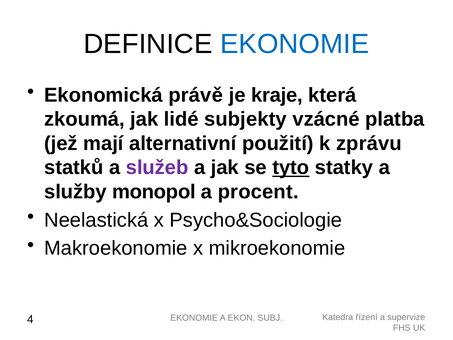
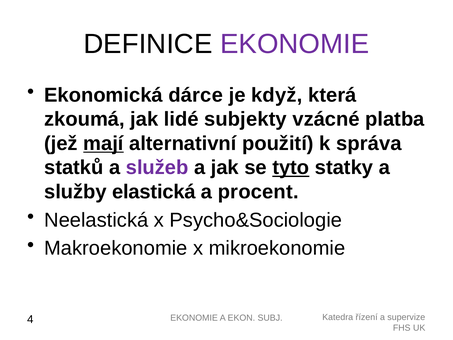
EKONOMIE colour: blue -> purple (295, 44)
právě: právě -> dárce (196, 95)
kraje: kraje -> když (277, 95)
mají underline: none -> present (103, 143)
zprávu: zprávu -> správa (369, 143)
monopol: monopol -> elastická (154, 192)
